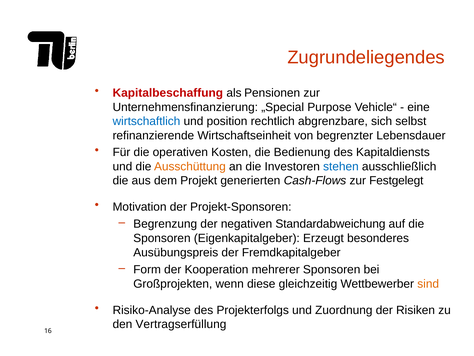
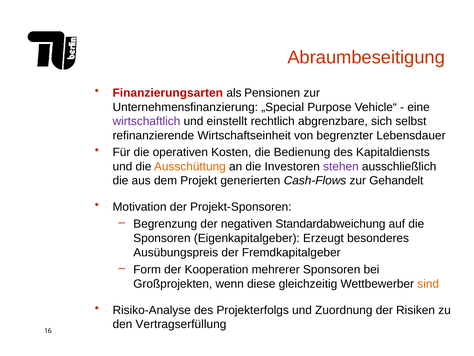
Zugrundeliegendes: Zugrundeliegendes -> Abraumbeseitigung (366, 57)
Kapitalbeschaffung: Kapitalbeschaffung -> Finanzierungsarten (168, 93)
wirtschaftlich colour: blue -> purple (146, 121)
position: position -> einstellt (227, 121)
stehen colour: blue -> purple (341, 166)
Festgelegt: Festgelegt -> Gehandelt (396, 180)
